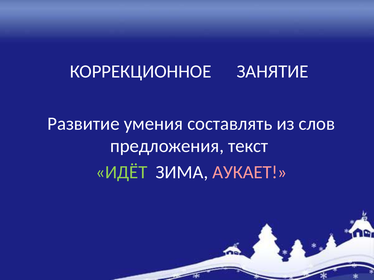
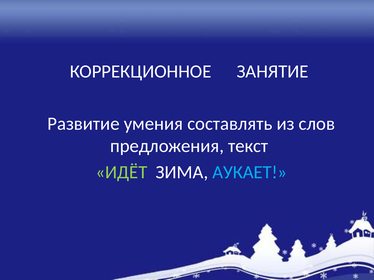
АУКАЕТ colour: pink -> light blue (250, 173)
